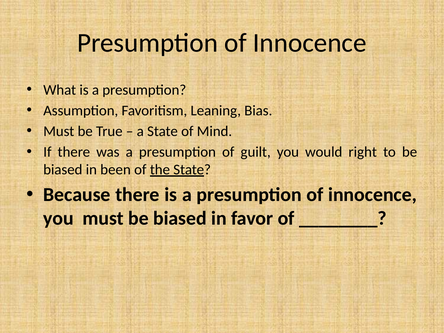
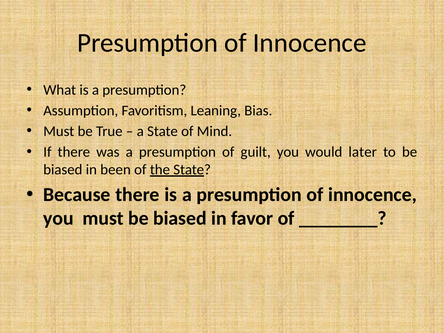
right: right -> later (363, 152)
